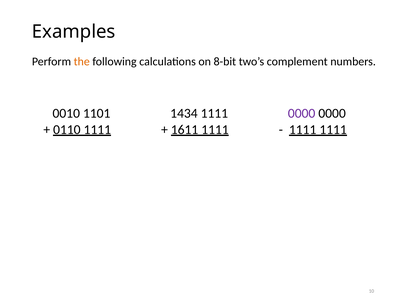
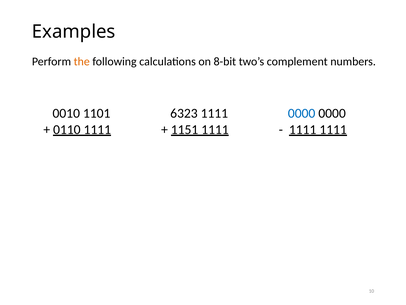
1434: 1434 -> 6323 (184, 113)
0000 colour: purple -> blue (302, 113)
1611: 1611 -> 1151 (185, 129)
